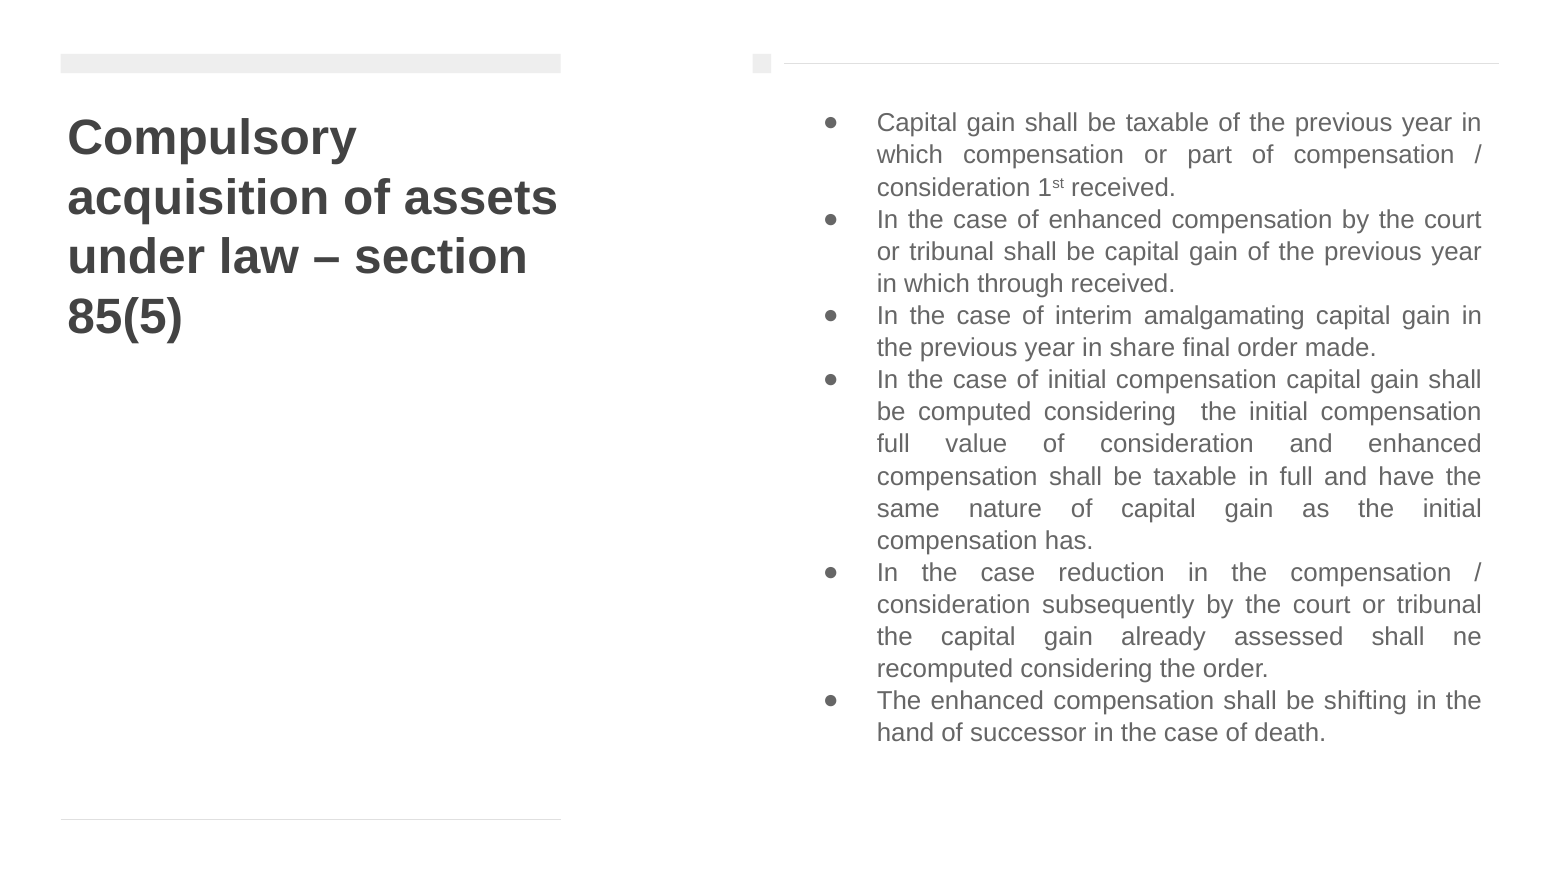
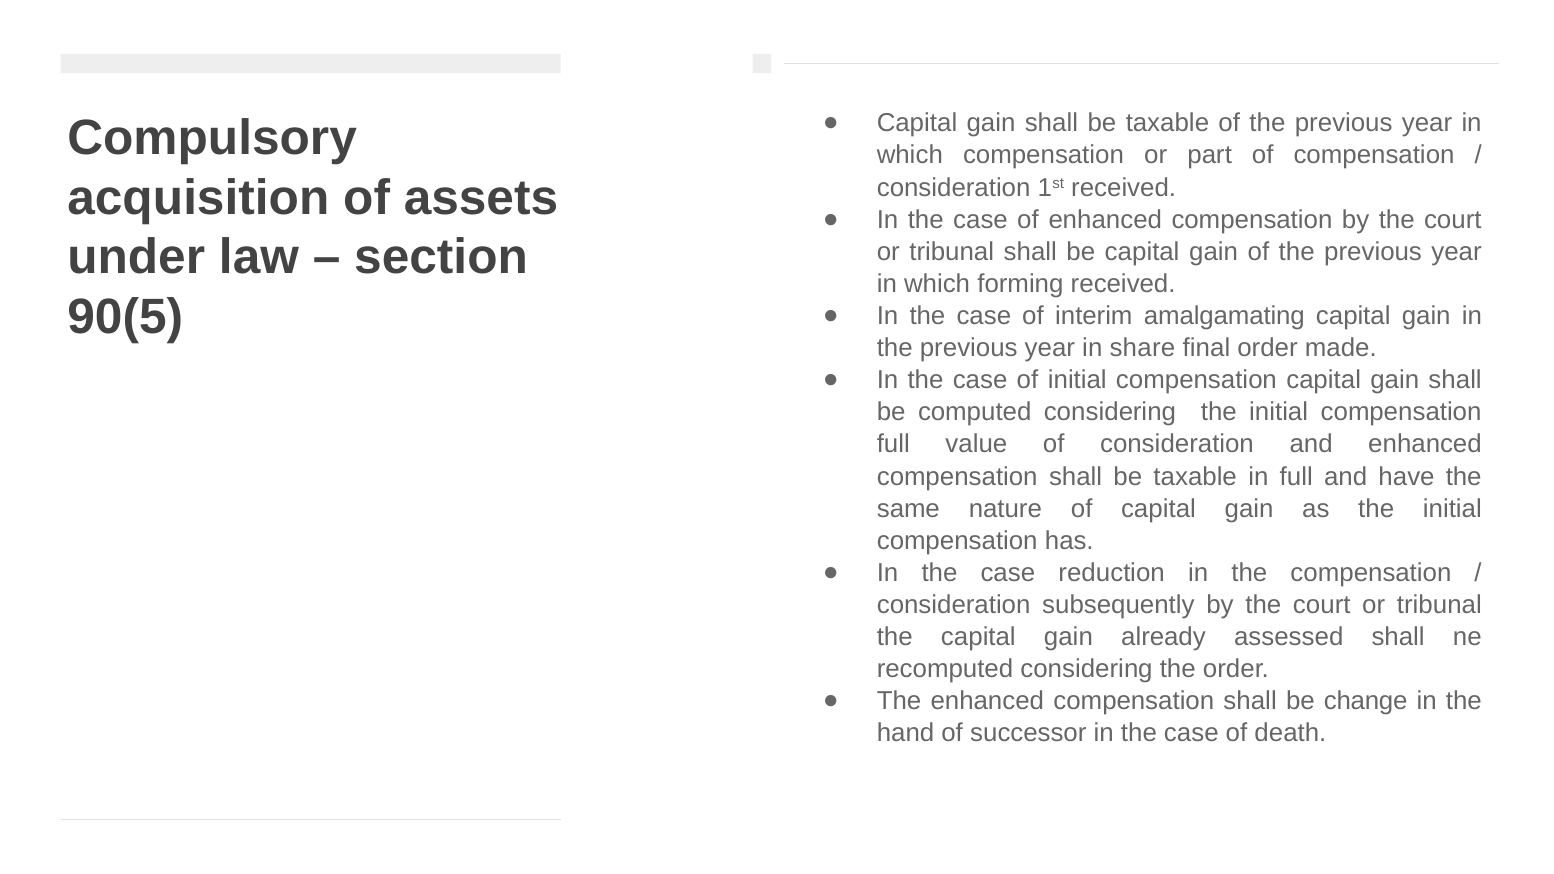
through: through -> forming (1020, 284)
85(5: 85(5 -> 90(5 (125, 317)
shifting: shifting -> change (1366, 701)
